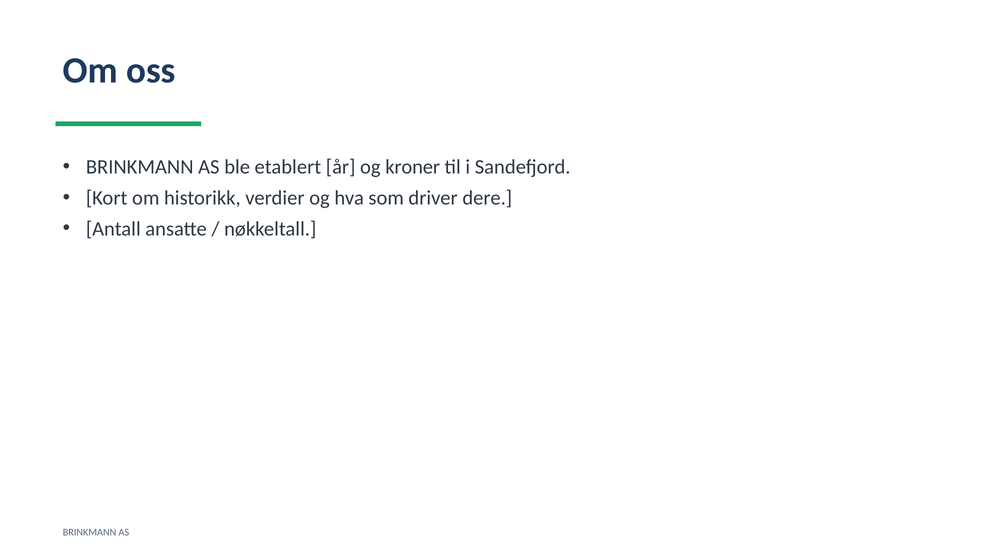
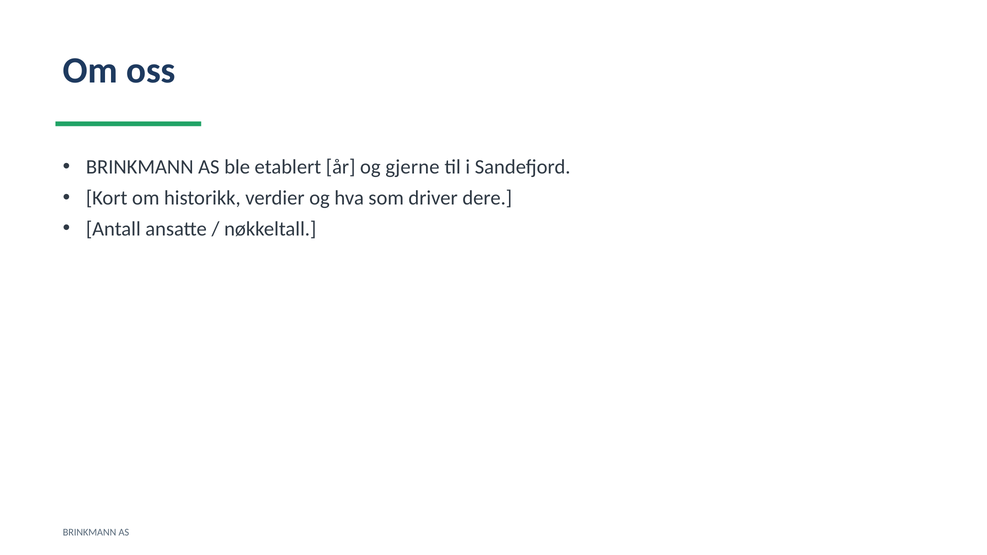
kroner: kroner -> gjerne (412, 167)
